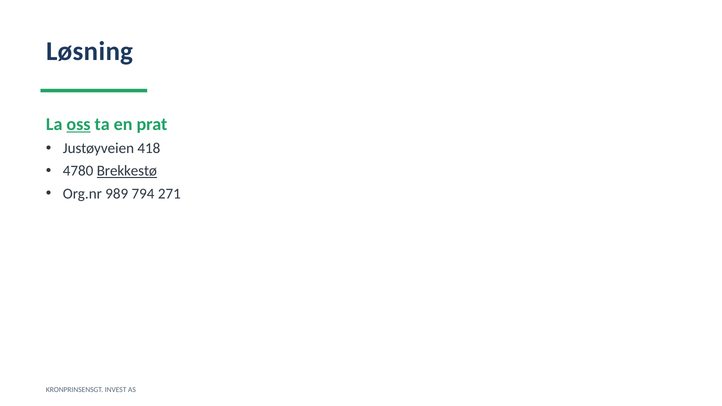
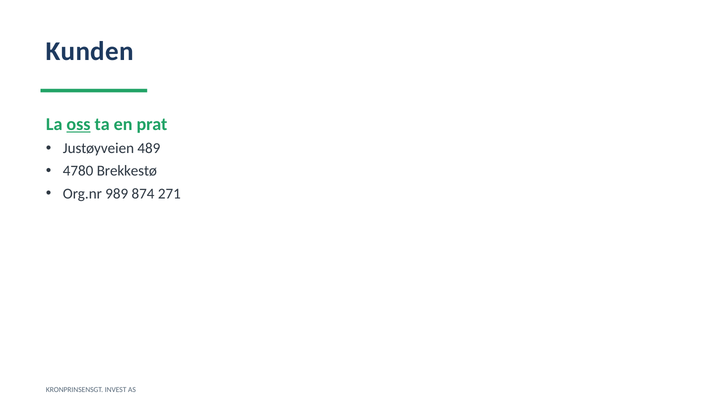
Løsning: Løsning -> Kunden (90, 52)
418: 418 -> 489 (149, 148)
Brekkestø underline: present -> none (127, 171)
794: 794 -> 874 (143, 194)
